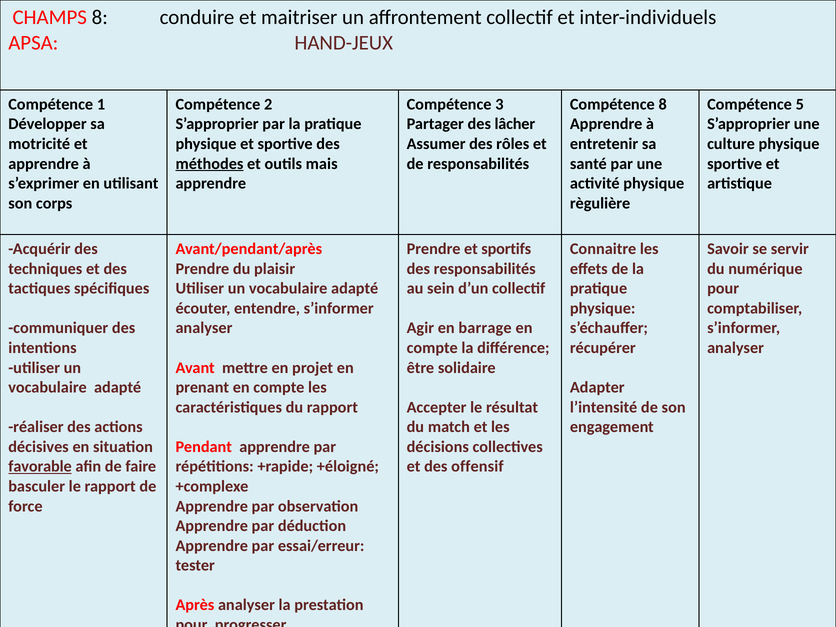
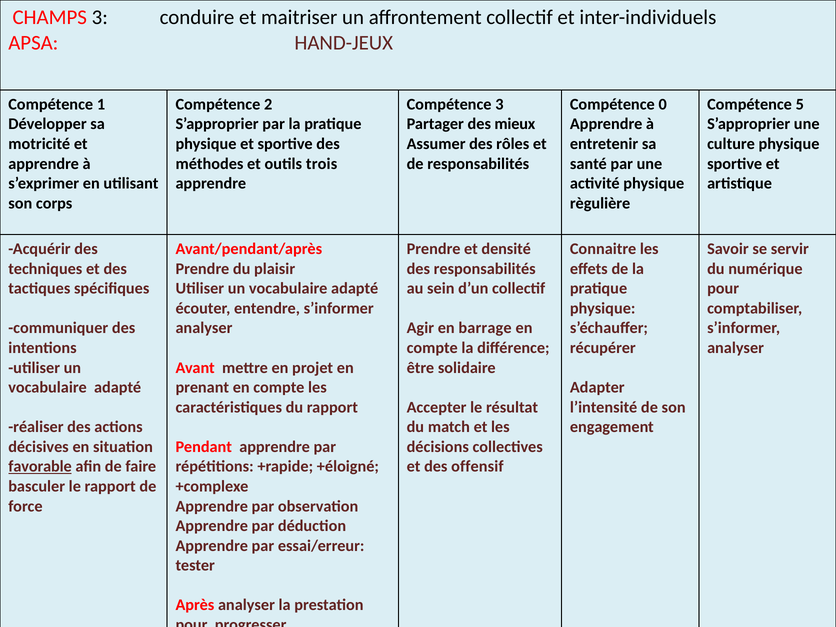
CHAMPS 8: 8 -> 3 (100, 17)
Compétence 8: 8 -> 0 (663, 104)
lâcher: lâcher -> mieux (515, 124)
méthodes underline: present -> none (209, 164)
mais: mais -> trois (322, 164)
sportifs: sportifs -> densité (506, 249)
